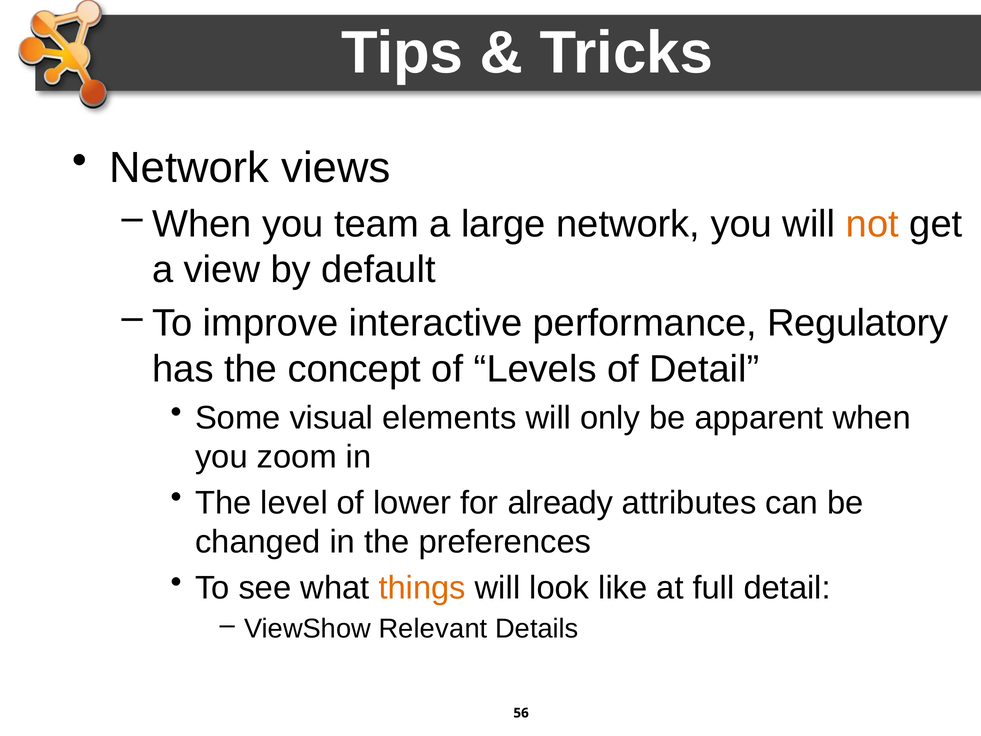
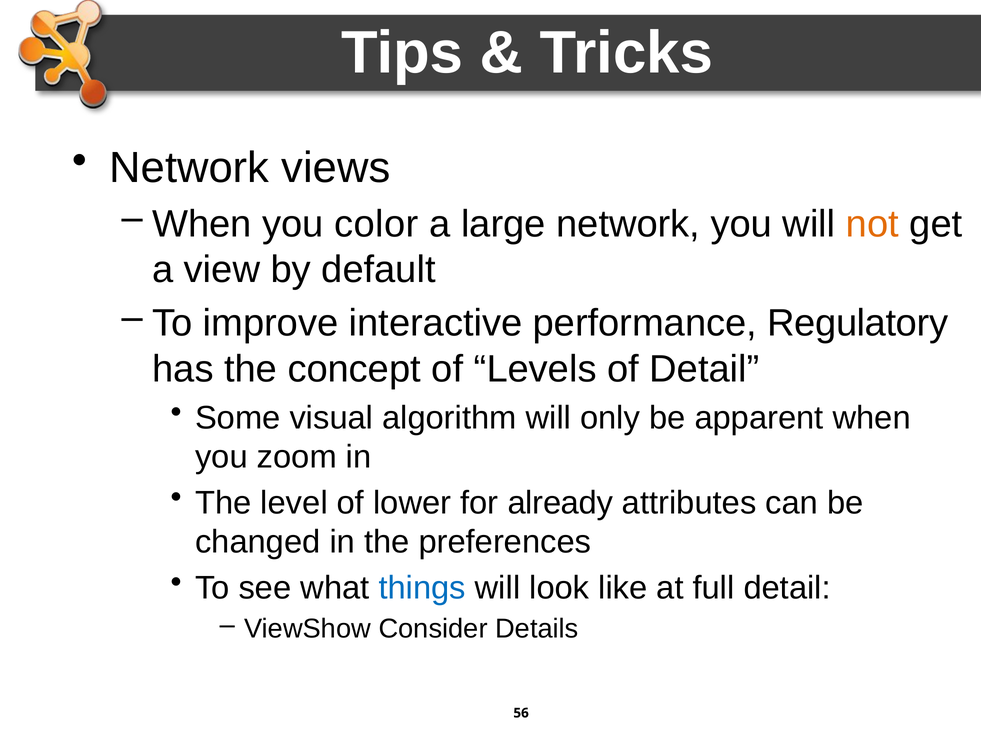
team: team -> color (376, 224)
elements: elements -> algorithm (449, 418)
things colour: orange -> blue (422, 588)
Relevant: Relevant -> Consider (433, 629)
